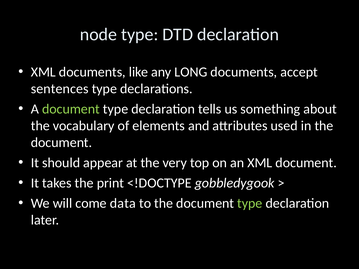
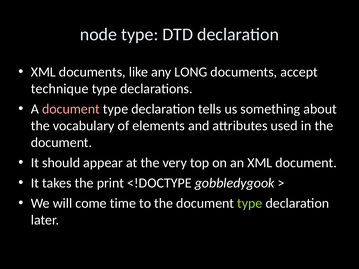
sentences: sentences -> technique (60, 89)
document colour: light green -> pink (71, 109)
data: data -> time (123, 203)
